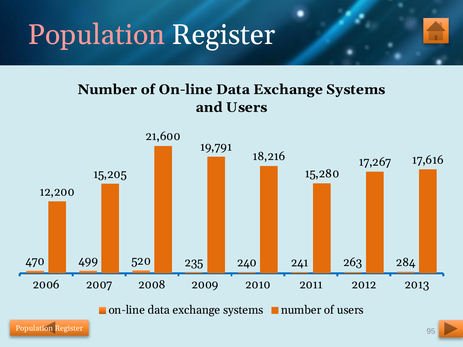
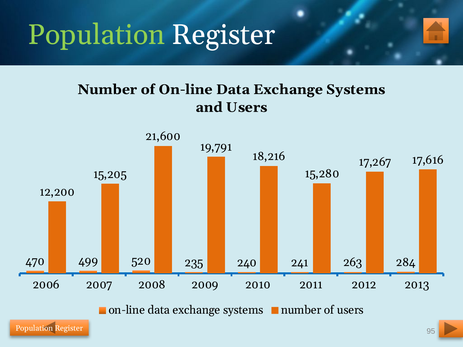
Population colour: pink -> light green (96, 35)
